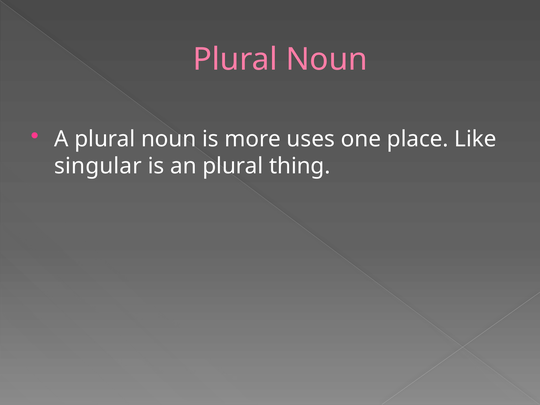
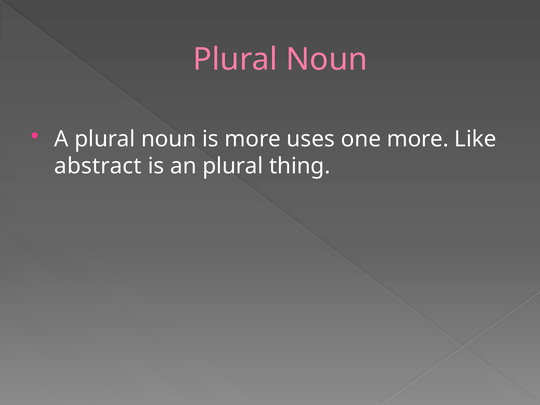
one place: place -> more (418, 139)
singular: singular -> abstract (98, 166)
